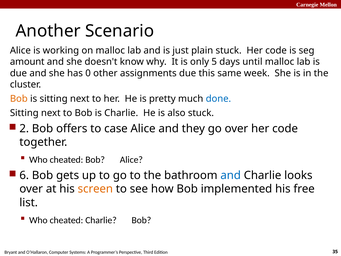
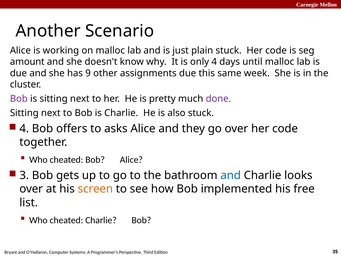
only 5: 5 -> 4 (214, 62)
0: 0 -> 9 (88, 73)
Bob colour: orange -> purple (19, 99)
done colour: blue -> purple (218, 99)
2: 2 -> 4 (24, 128)
case: case -> asks (116, 128)
6: 6 -> 3 (24, 175)
